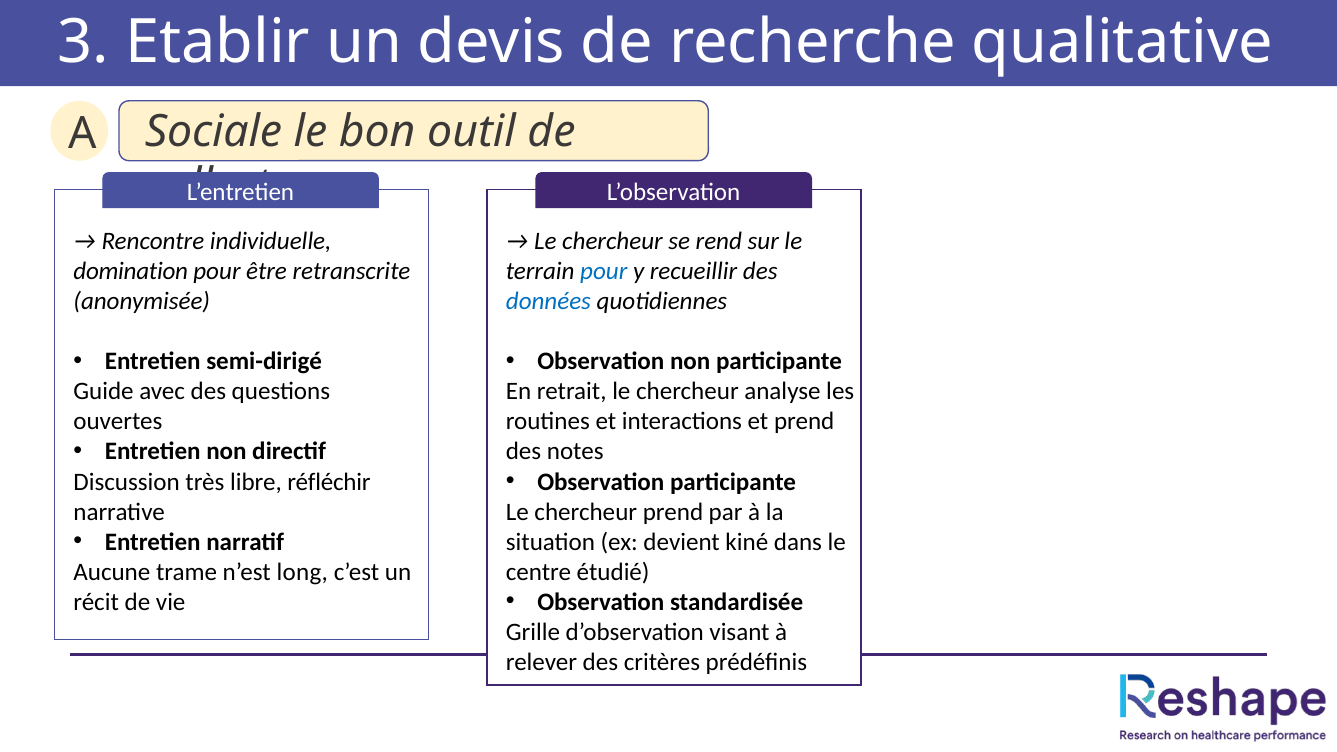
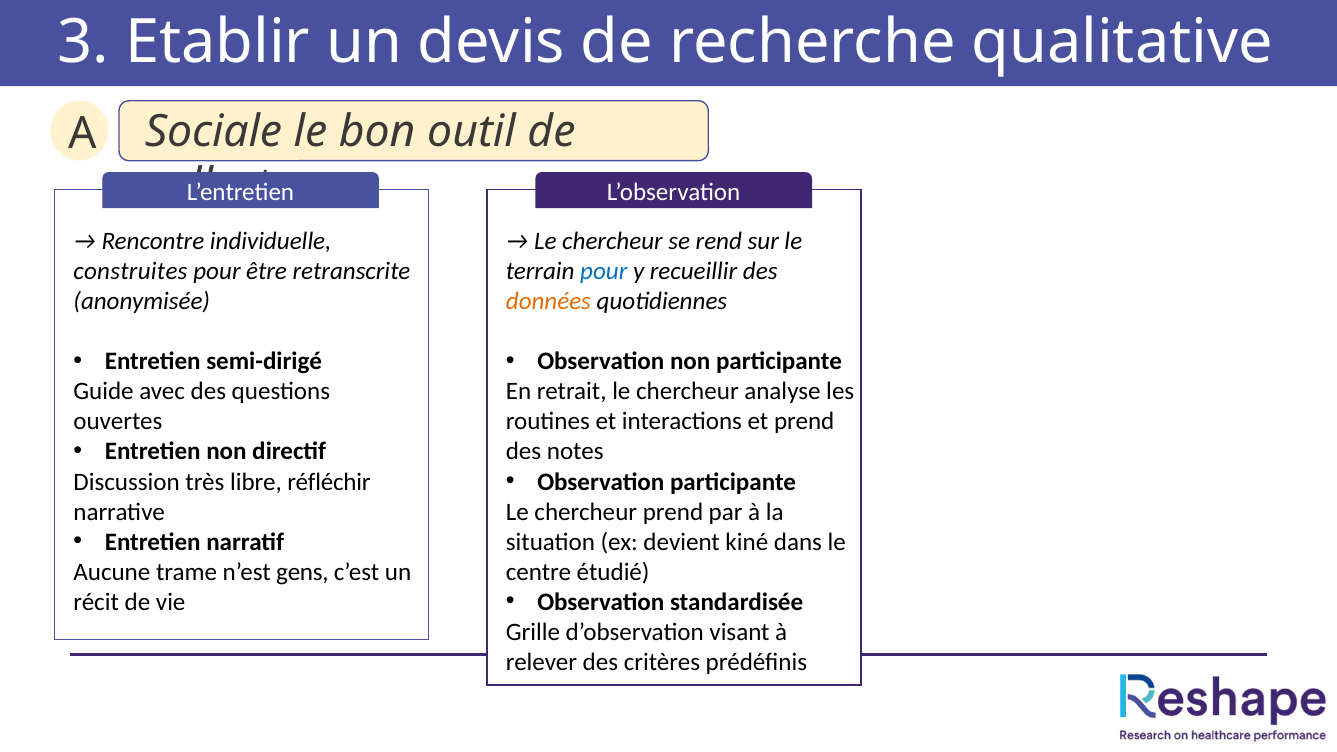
domination: domination -> construites (130, 271)
données colour: blue -> orange (548, 301)
long: long -> gens (302, 572)
